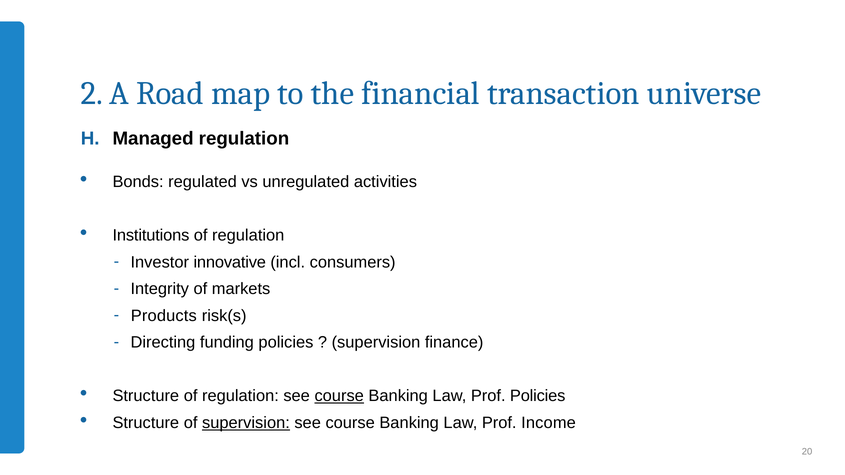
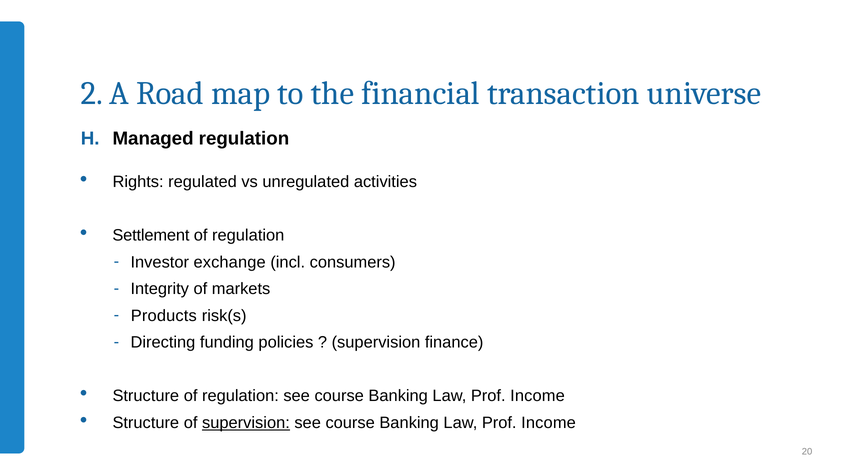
Bonds: Bonds -> Rights (138, 182)
Institutions: Institutions -> Settlement (151, 236)
innovative: innovative -> exchange (230, 262)
course underline: present -> none (339, 396)
Policies: Policies -> Income (538, 396)
